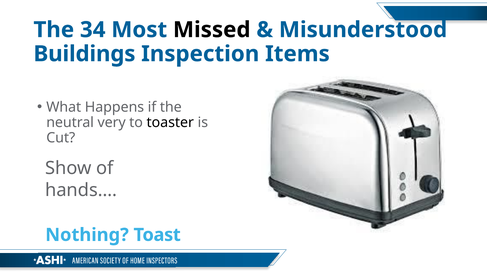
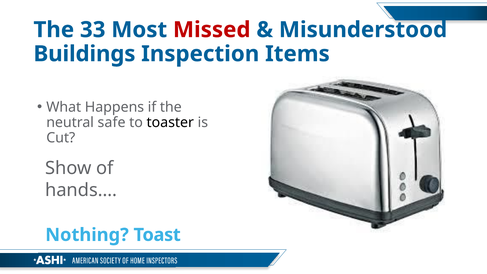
34: 34 -> 33 (93, 30)
Missed colour: black -> red (212, 30)
very: very -> safe (112, 122)
